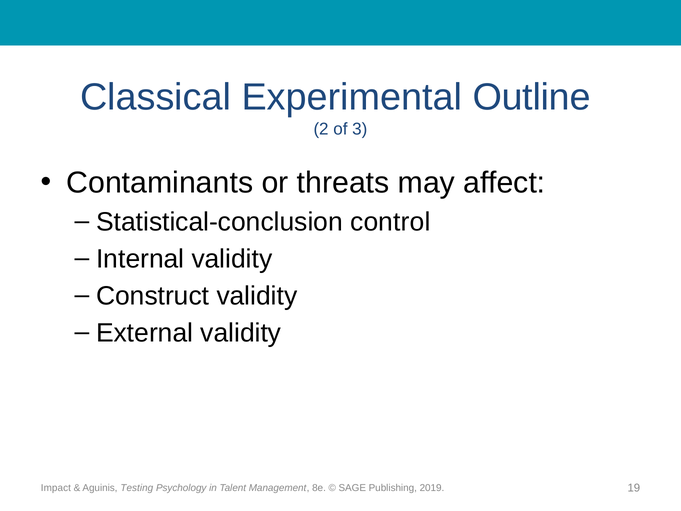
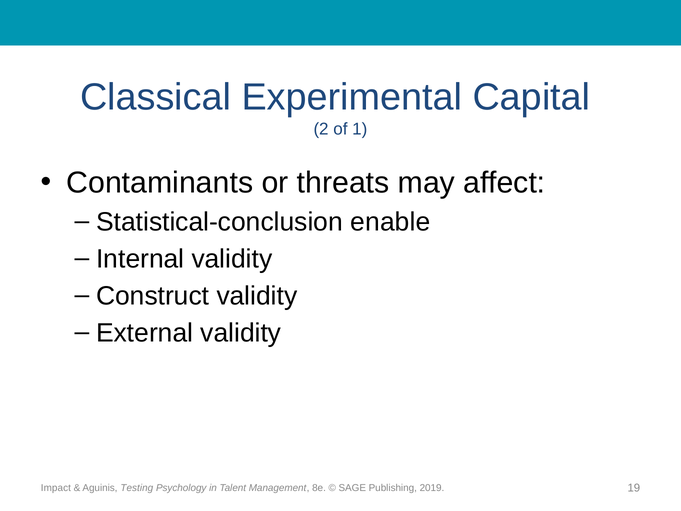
Outline: Outline -> Capital (531, 97)
3: 3 -> 1 (360, 129)
control: control -> enable (390, 222)
